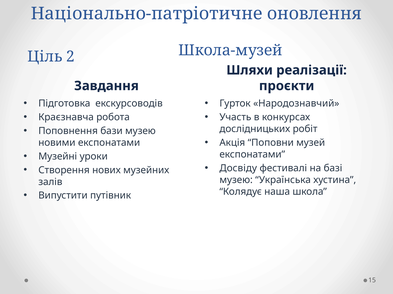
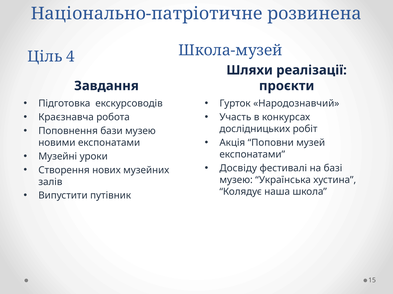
оновлення: оновлення -> розвинена (314, 14)
2: 2 -> 4 (70, 57)
